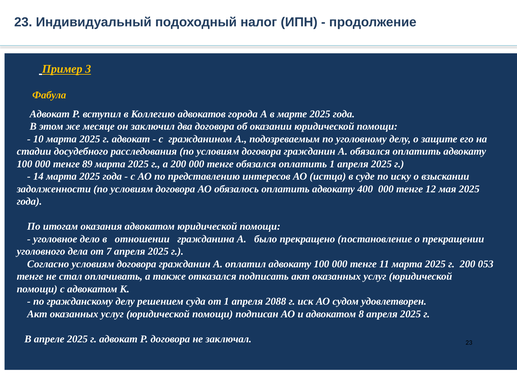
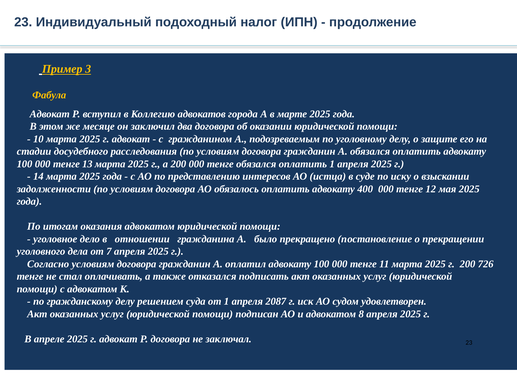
89: 89 -> 13 (87, 164)
053: 053 -> 726 (486, 264)
2088: 2088 -> 2087 (276, 301)
